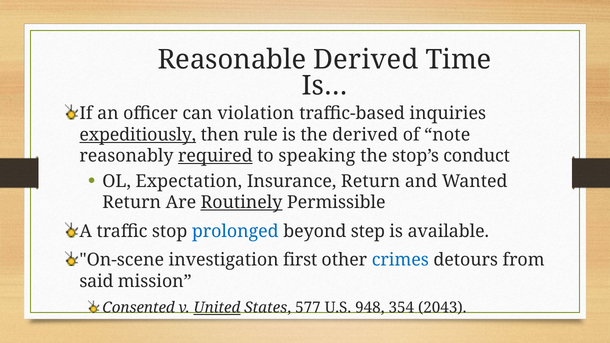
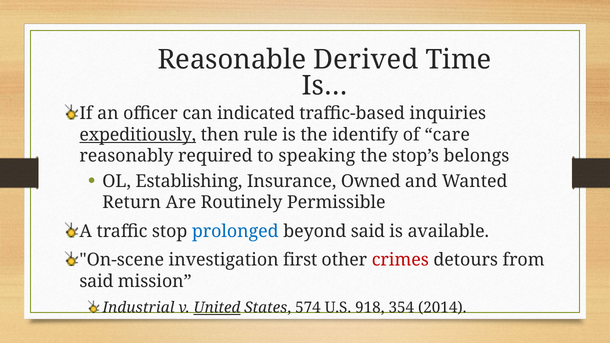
violation: violation -> indicated (256, 113)
the derived: derived -> identify (365, 135)
note: note -> care (447, 135)
required underline: present -> none (215, 156)
conduct: conduct -> belongs (476, 156)
Expectation: Expectation -> Establishing (189, 181)
Insurance Return: Return -> Owned (371, 181)
Routinely underline: present -> none (242, 203)
beyond step: step -> said (368, 231)
crimes colour: blue -> red (400, 260)
Consented: Consented -> Industrial (138, 308)
577: 577 -> 574 (308, 308)
948: 948 -> 918 (370, 308)
2043: 2043 -> 2014 (442, 308)
